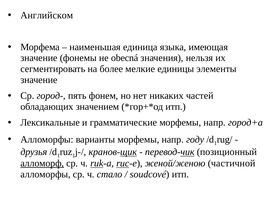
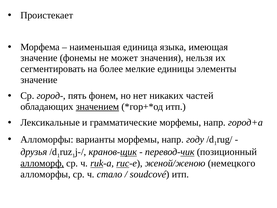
Английском: Английском -> Проистекает (47, 15)
obecná: obecná -> может (125, 58)
значением underline: none -> present (97, 106)
частичной: частичной -> немецкого (232, 163)
